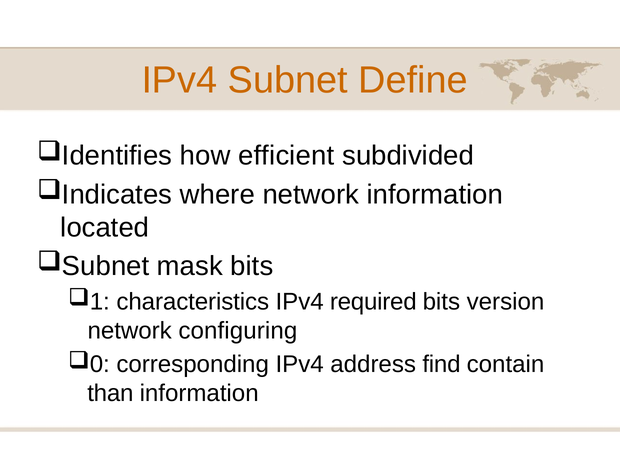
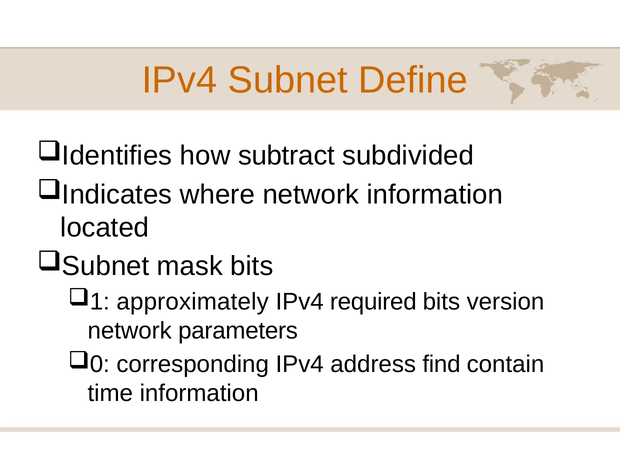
efficient: efficient -> subtract (286, 156)
characteristics: characteristics -> approximately (193, 302)
configuring: configuring -> parameters (238, 331)
than: than -> time (110, 393)
